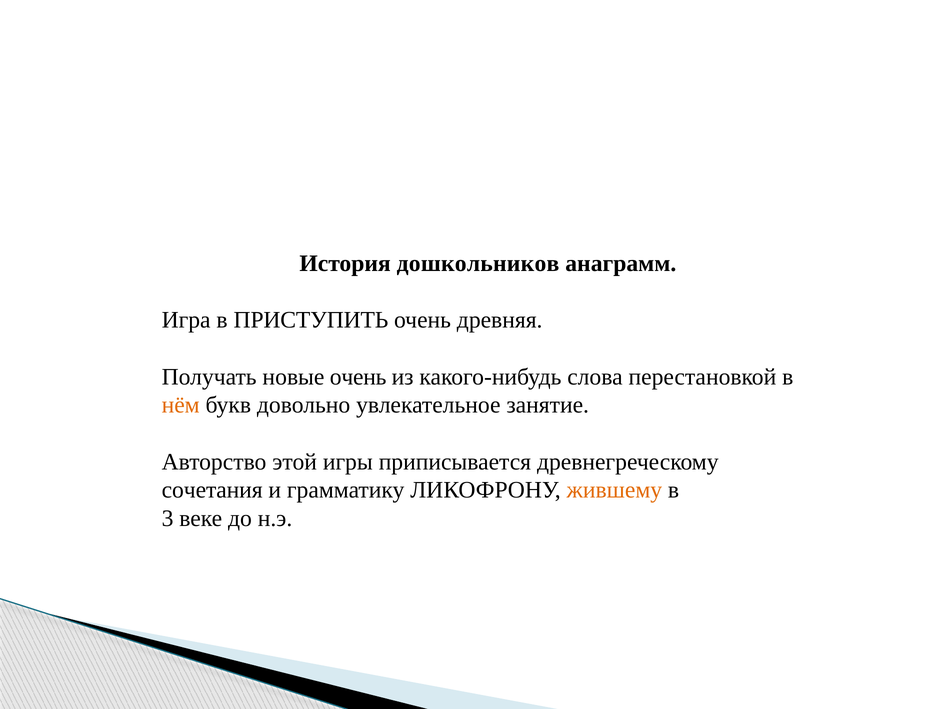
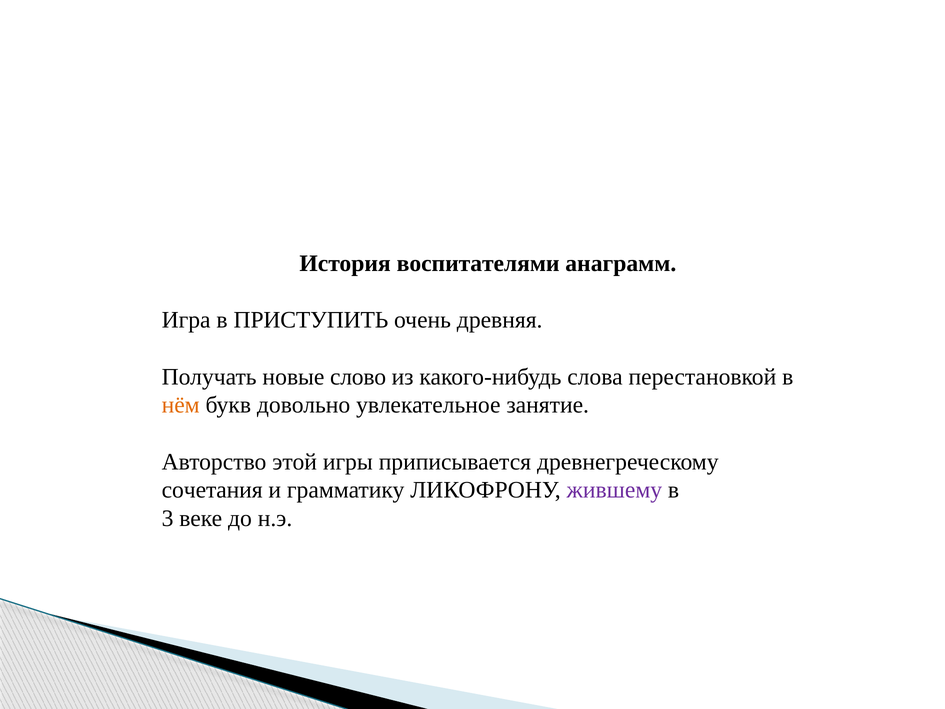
дошкольников: дошкольников -> воспитателями (478, 263)
новые очень: очень -> слово (358, 377)
жившему colour: orange -> purple (614, 490)
